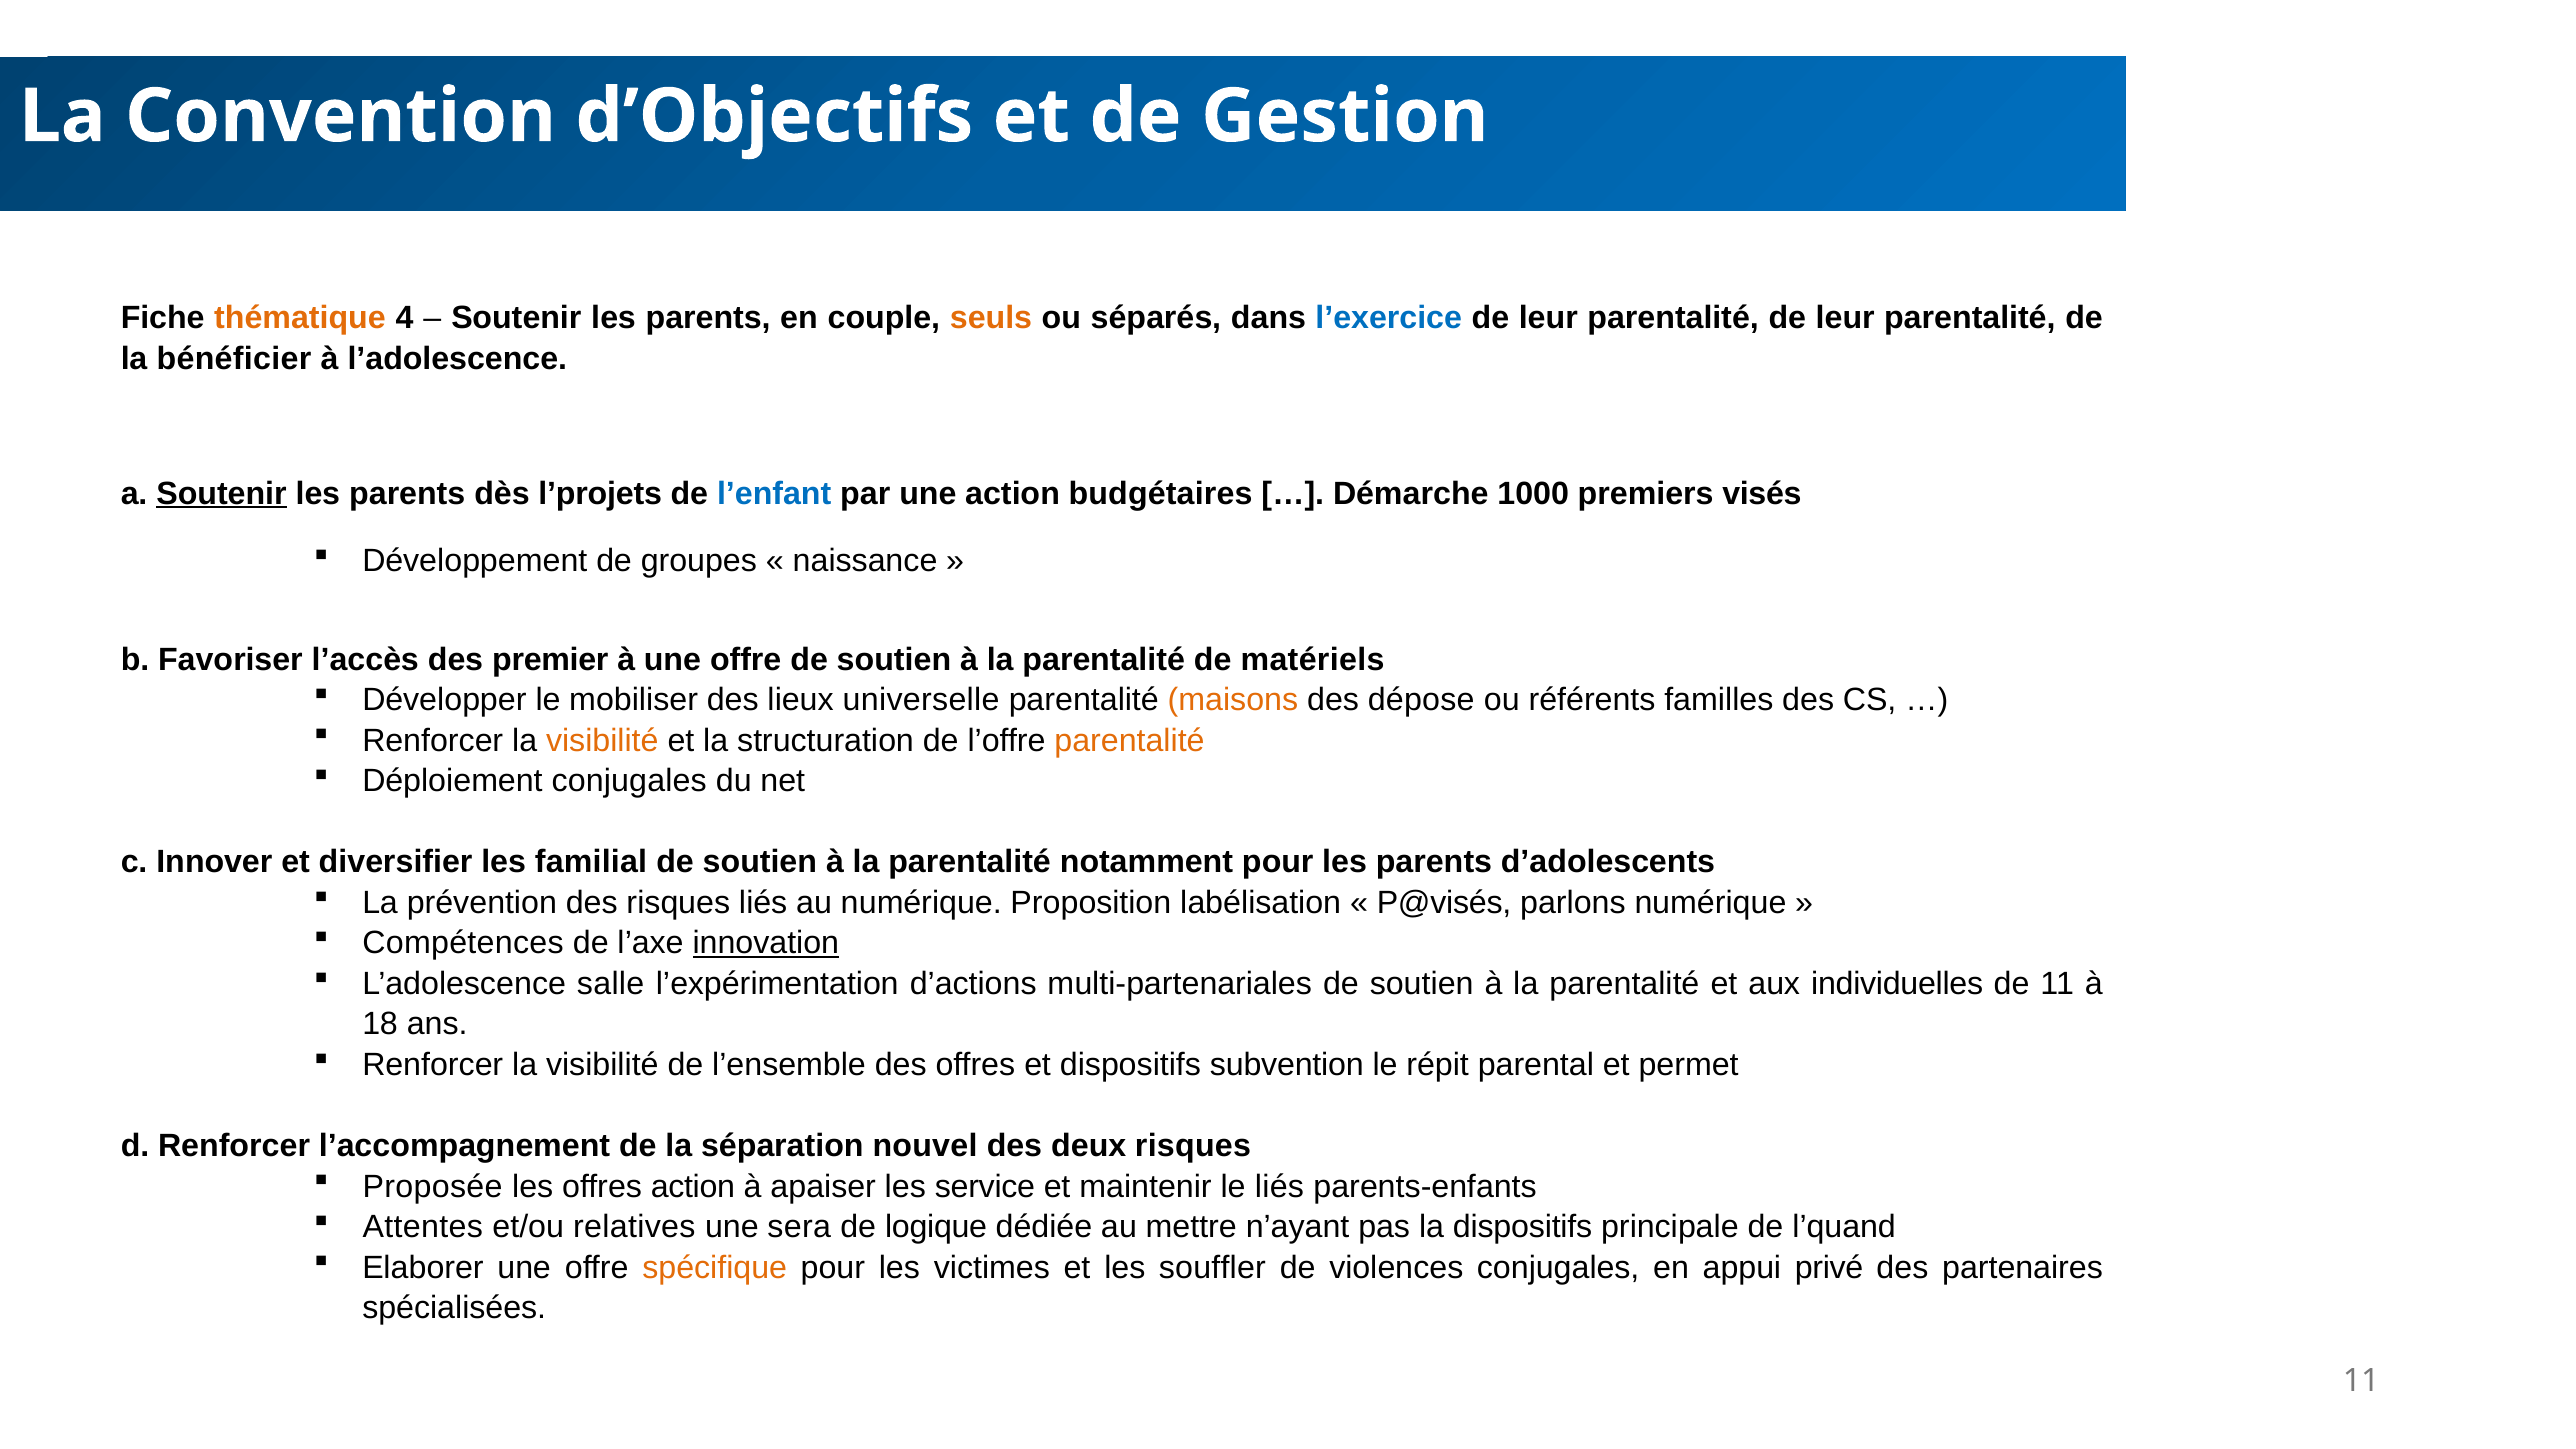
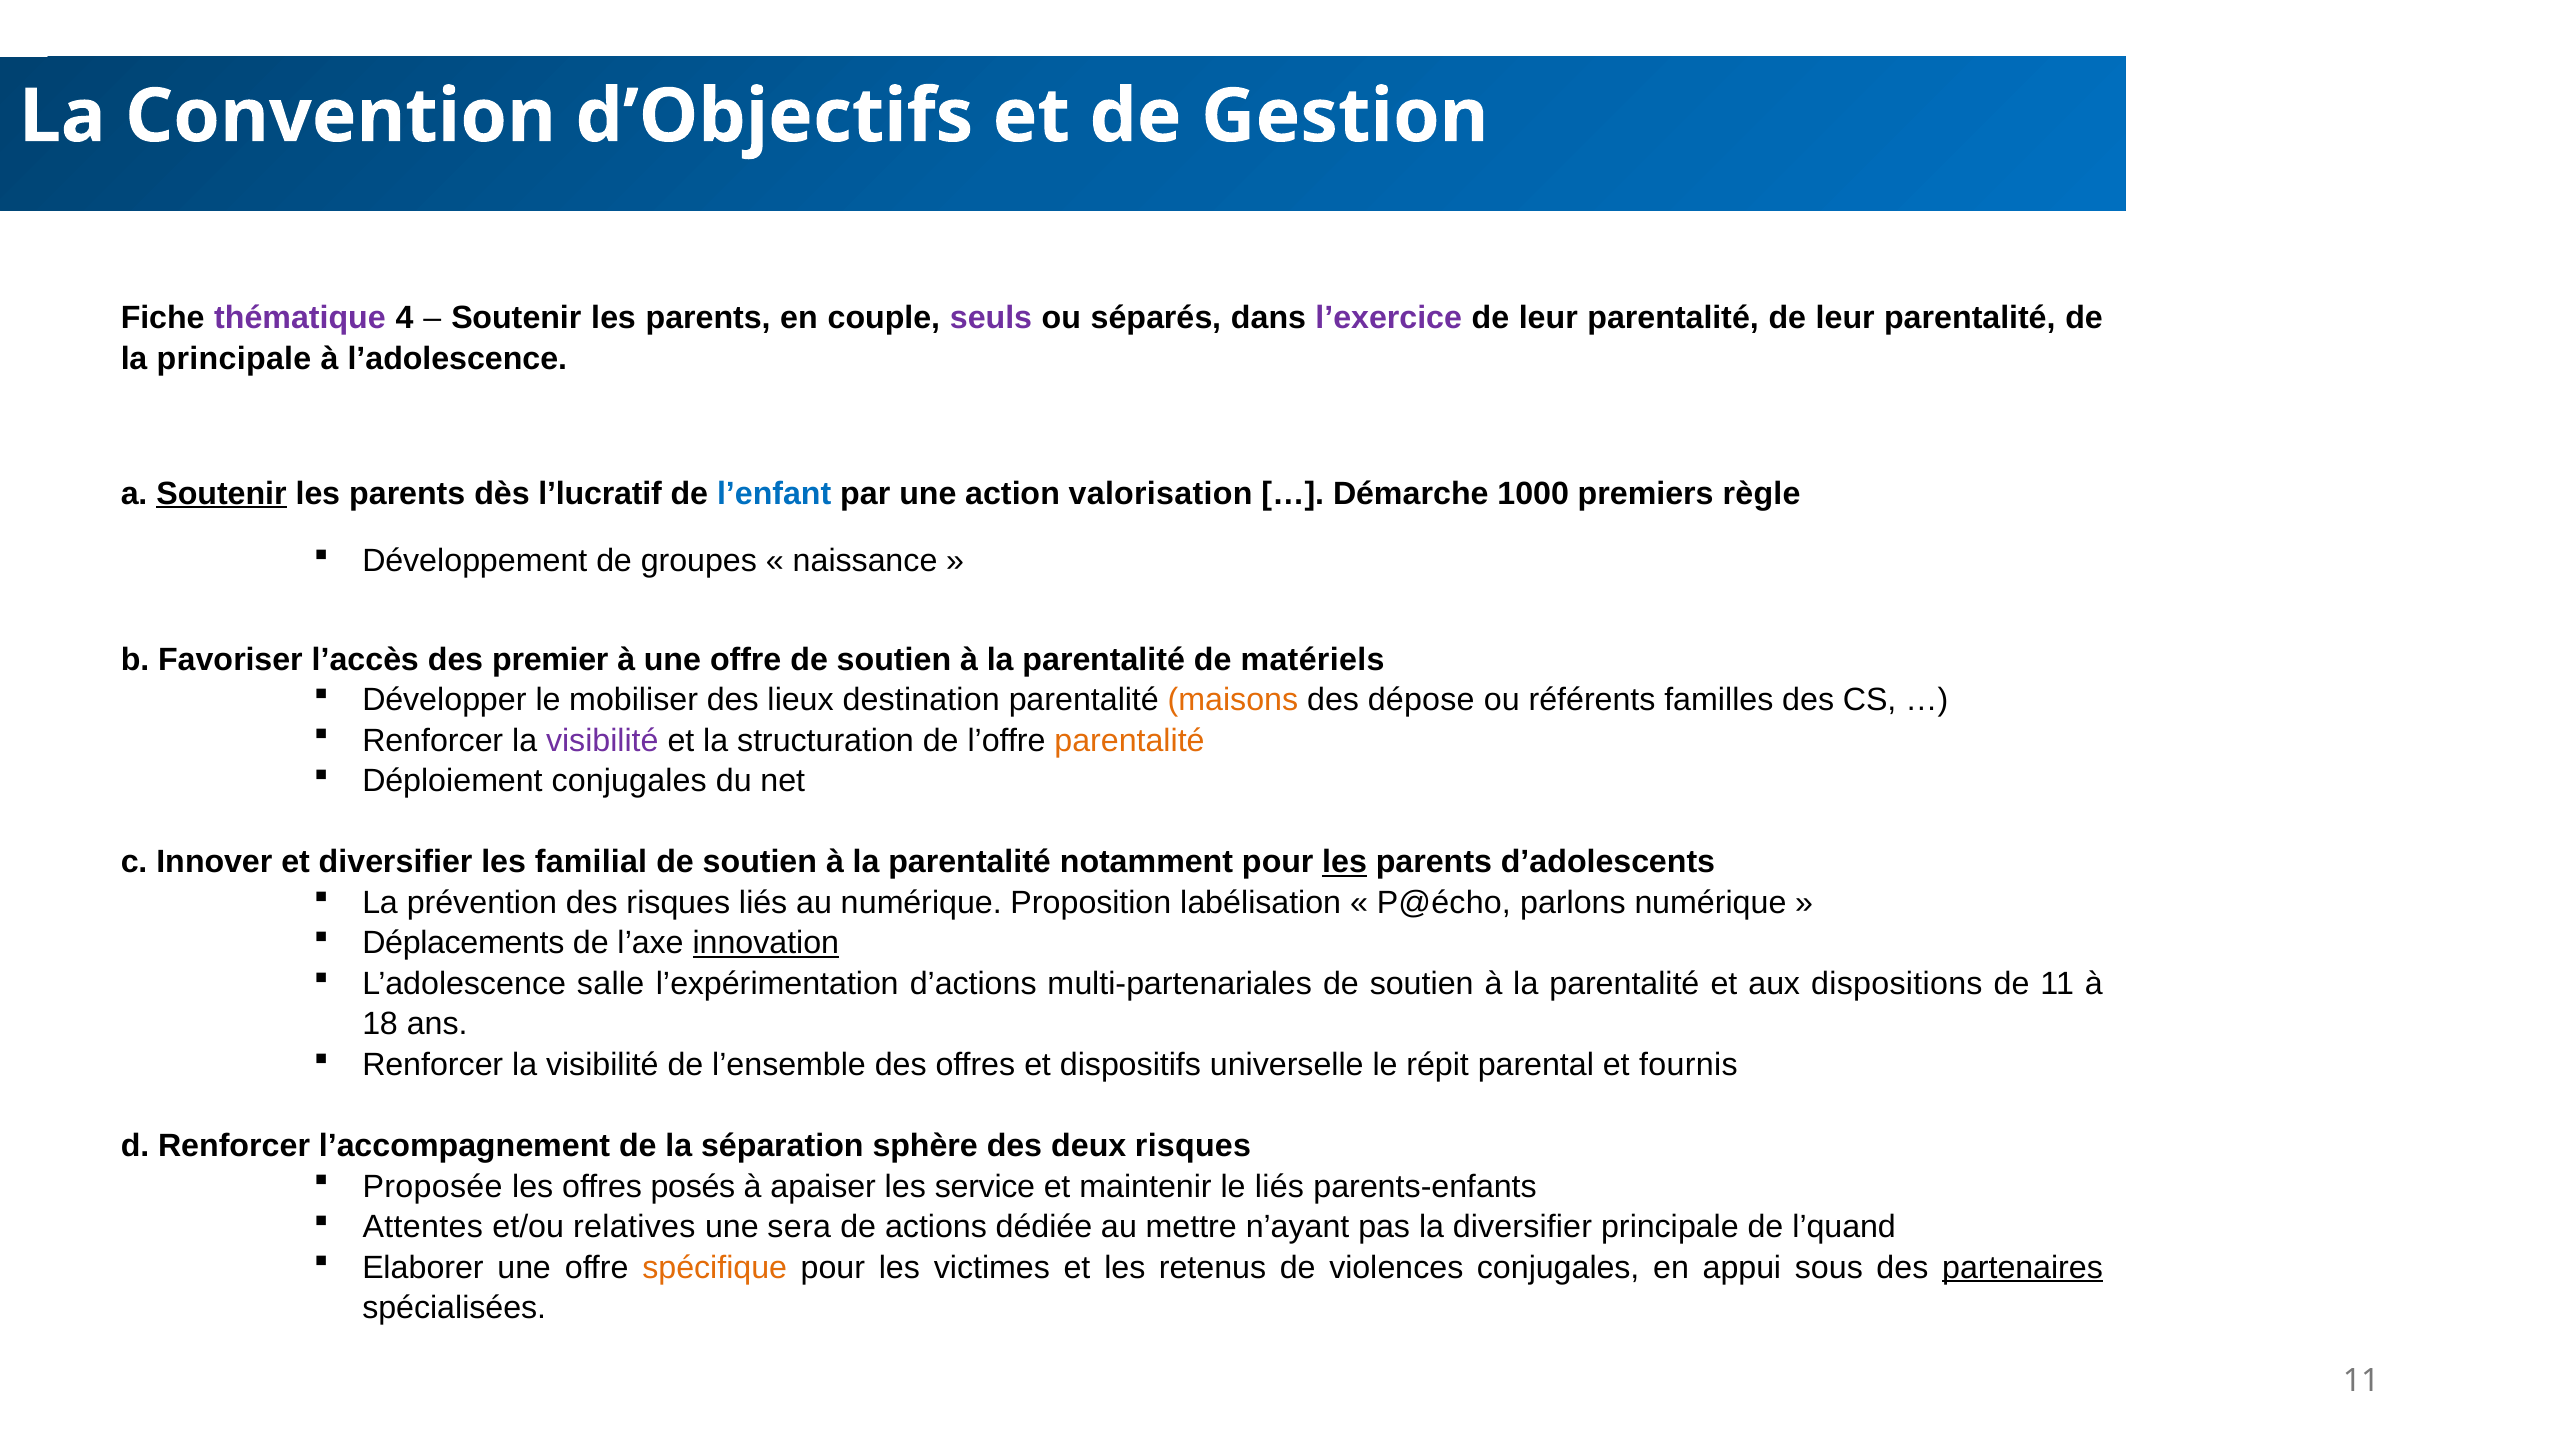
thématique colour: orange -> purple (300, 318)
seuls colour: orange -> purple (991, 318)
l’exercice colour: blue -> purple (1389, 318)
la bénéficier: bénéficier -> principale (234, 359)
l’projets: l’projets -> l’lucratif (600, 494)
budgétaires: budgétaires -> valorisation (1160, 494)
visés: visés -> règle (1762, 494)
universelle: universelle -> destination (921, 700)
visibilité colour: orange -> purple (602, 740)
les underline: none -> present (1345, 862)
P@visés: P@visés -> P@écho (1444, 903)
Compétences: Compétences -> Déplacements (463, 943)
individuelles: individuelles -> dispositions (1897, 984)
subvention: subvention -> universelle (1287, 1065)
permet: permet -> fournis (1688, 1065)
nouvel: nouvel -> sphère (925, 1146)
offres action: action -> posés (693, 1186)
logique: logique -> actions (936, 1227)
la dispositifs: dispositifs -> diversifier (1522, 1227)
souffler: souffler -> retenus (1212, 1268)
privé: privé -> sous (1829, 1268)
partenaires underline: none -> present (2023, 1268)
